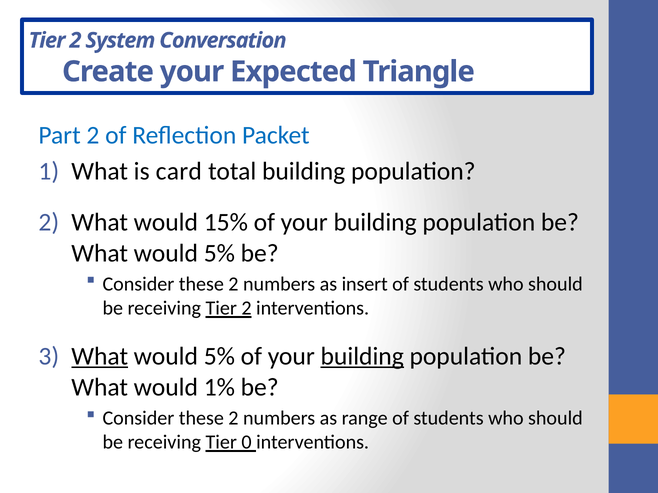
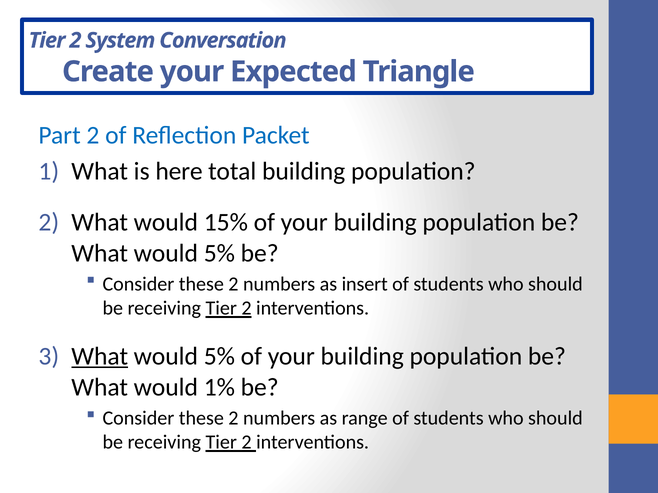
card: card -> here (179, 171)
building underline: present -> none (362, 357)
0: 0 -> 2 (246, 443)
